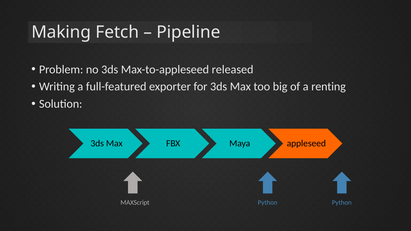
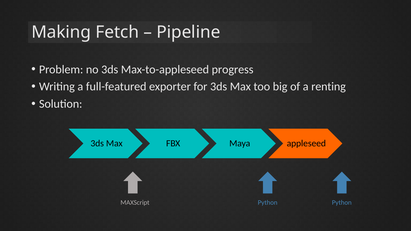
released: released -> progress (233, 69)
